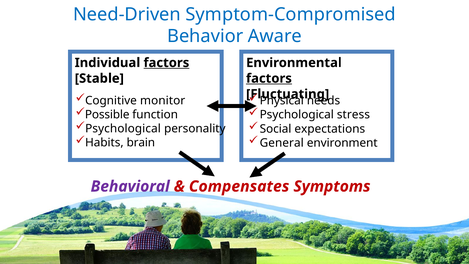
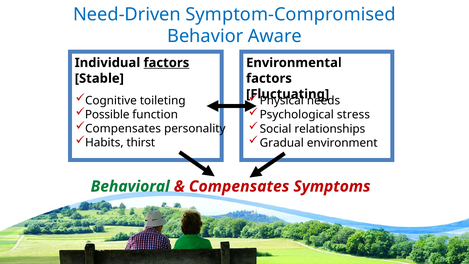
factors underline: present -> none (269, 78)
monitor: monitor -> toileting (163, 100)
Psychological: Psychological -> Compensates (123, 129)
expectations: expectations -> relationships (330, 129)
brain: brain -> thirst (141, 143)
General: General -> Gradual (282, 143)
Behavioral colour: purple -> green (130, 186)
